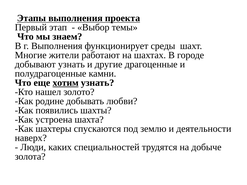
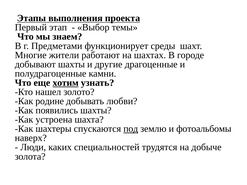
г Выполнения: Выполнения -> Предметами (57, 46)
добывают узнать: узнать -> шахты (71, 64)
под underline: none -> present (131, 129)
деятельности: деятельности -> фотоальбомы (204, 129)
